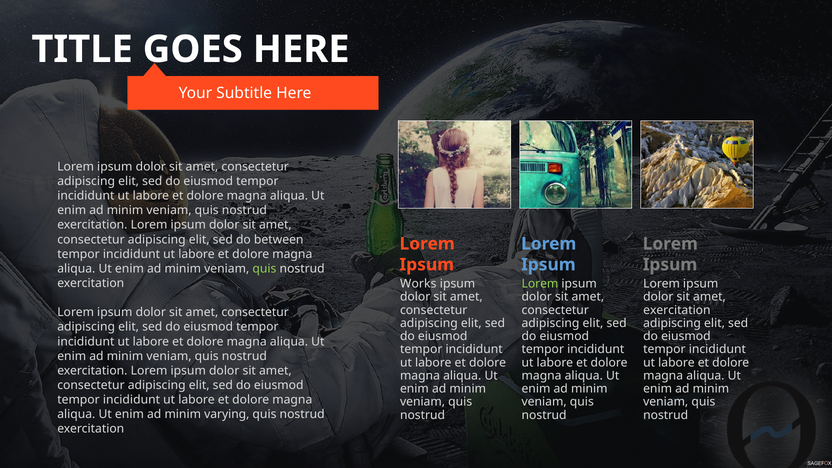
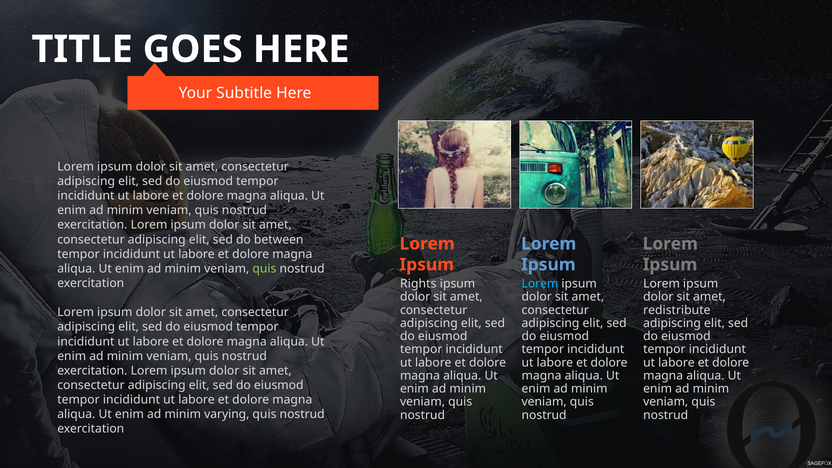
Works: Works -> Rights (418, 284)
Lorem colour: light green -> light blue (540, 284)
exercitation: exercitation -> redistribute (677, 310)
